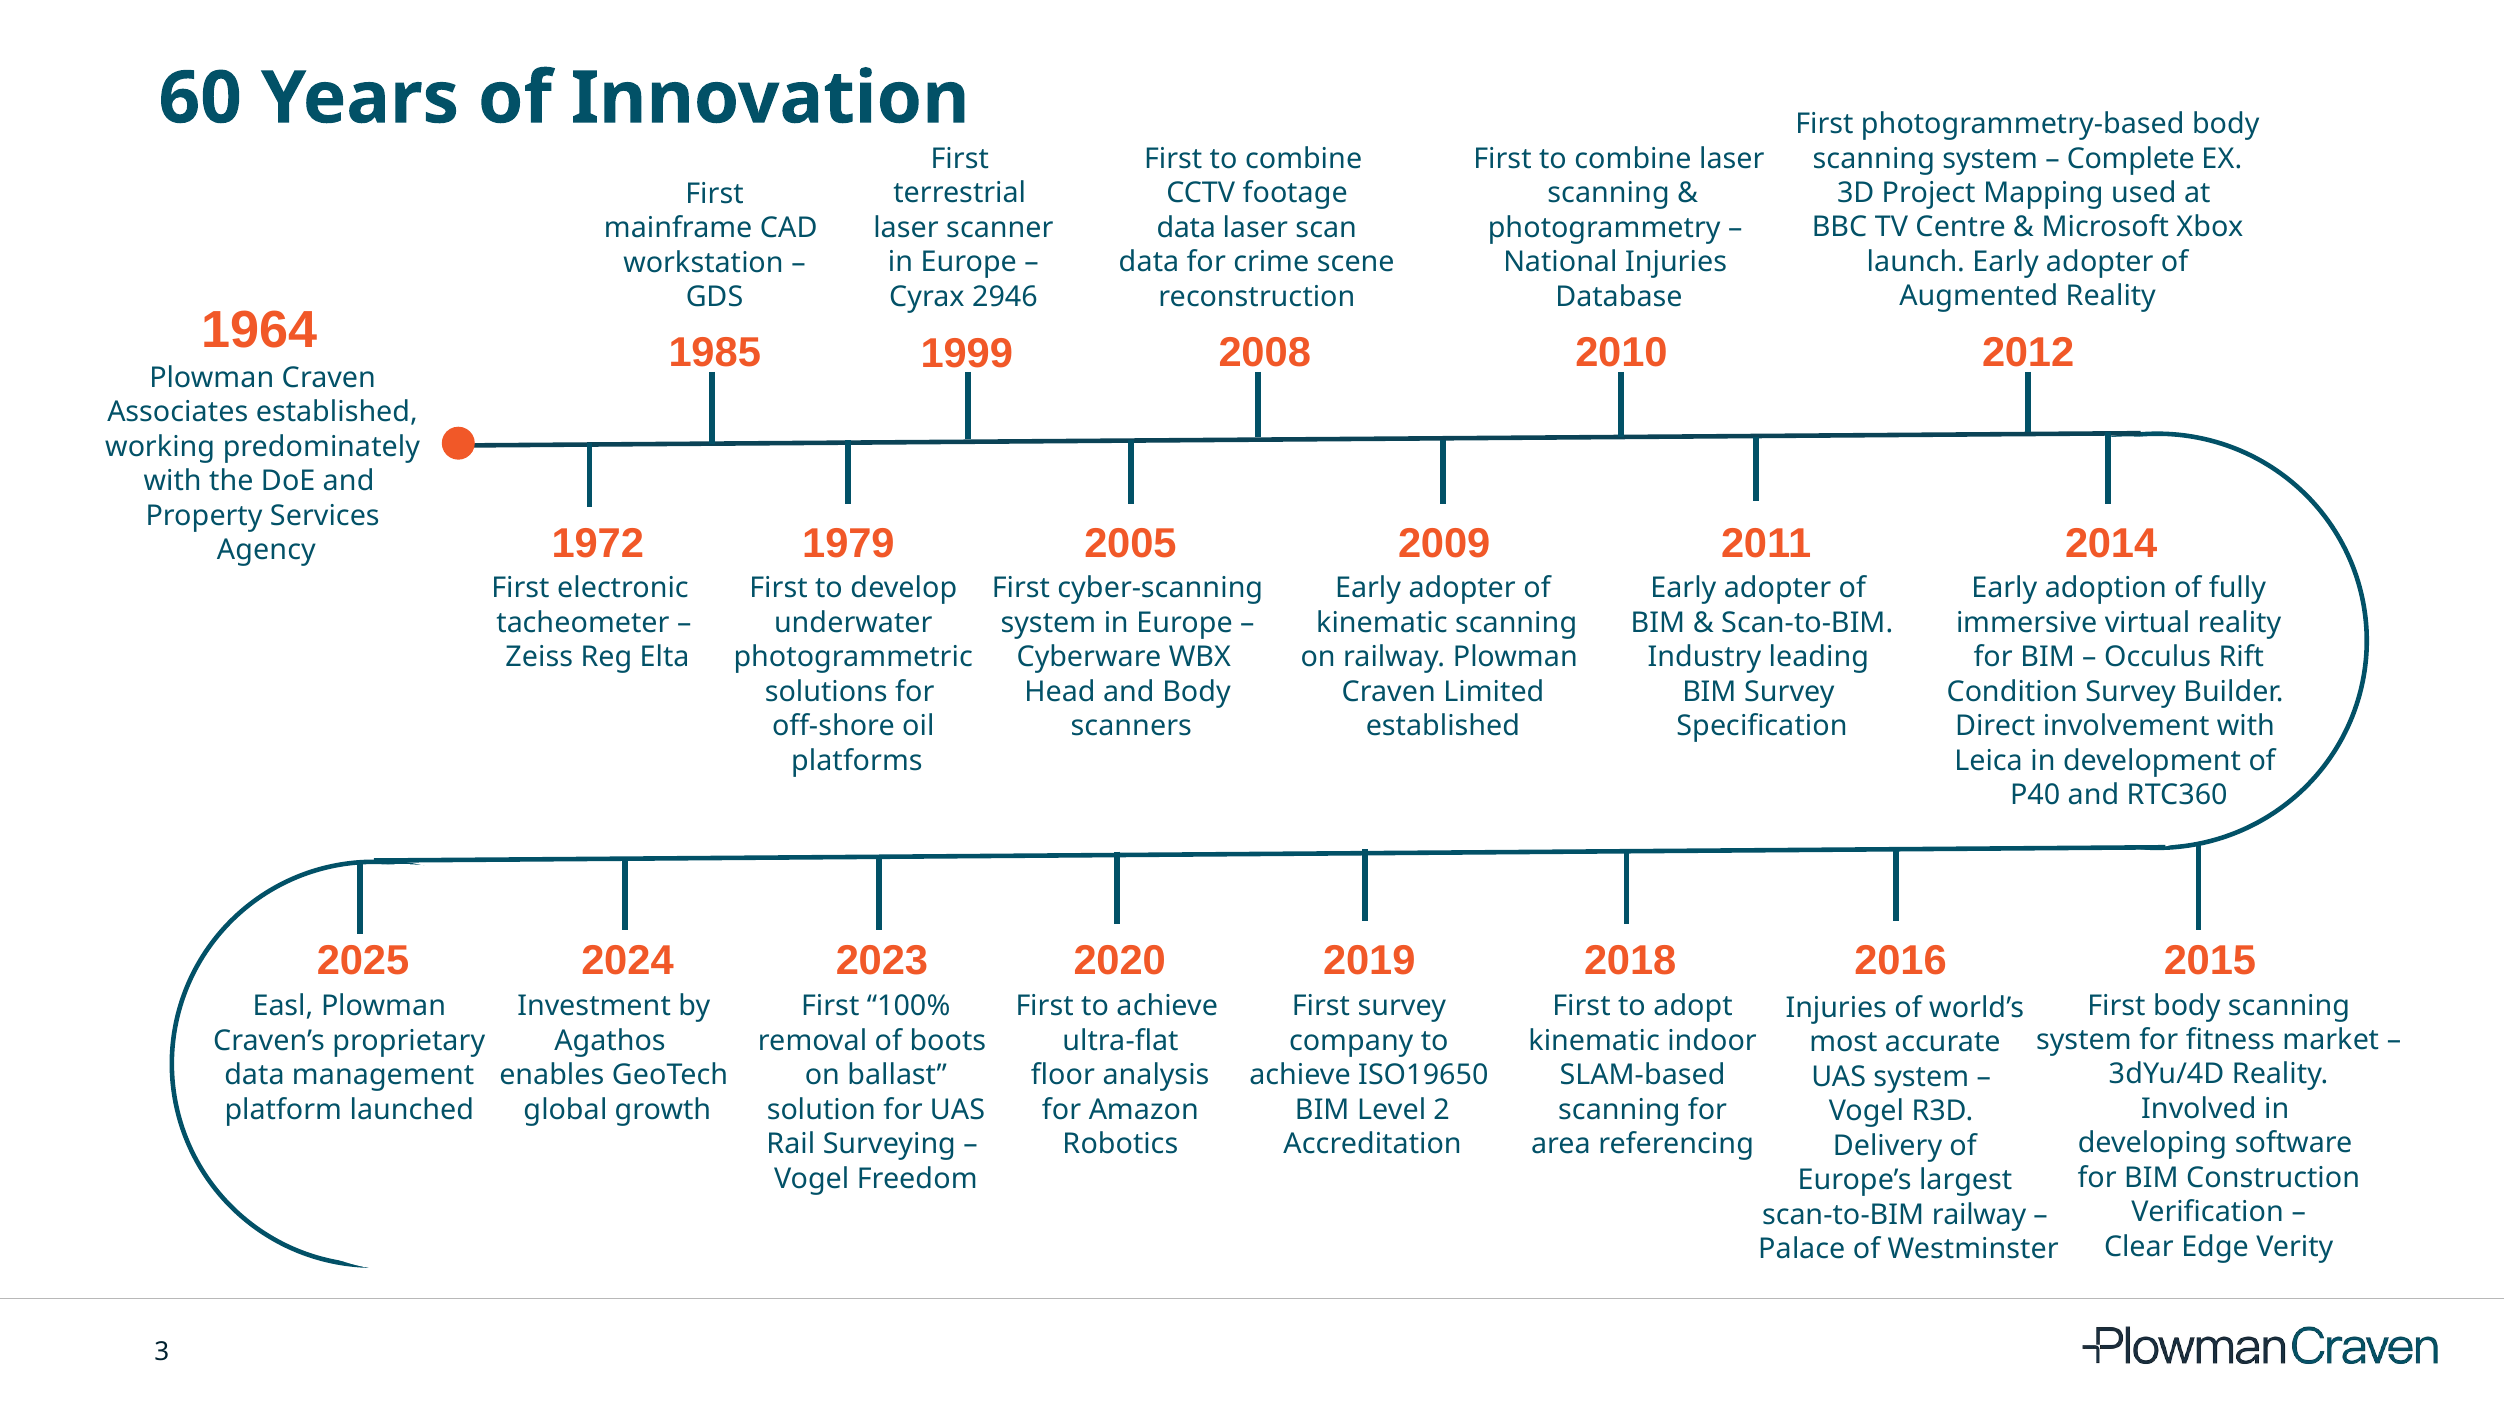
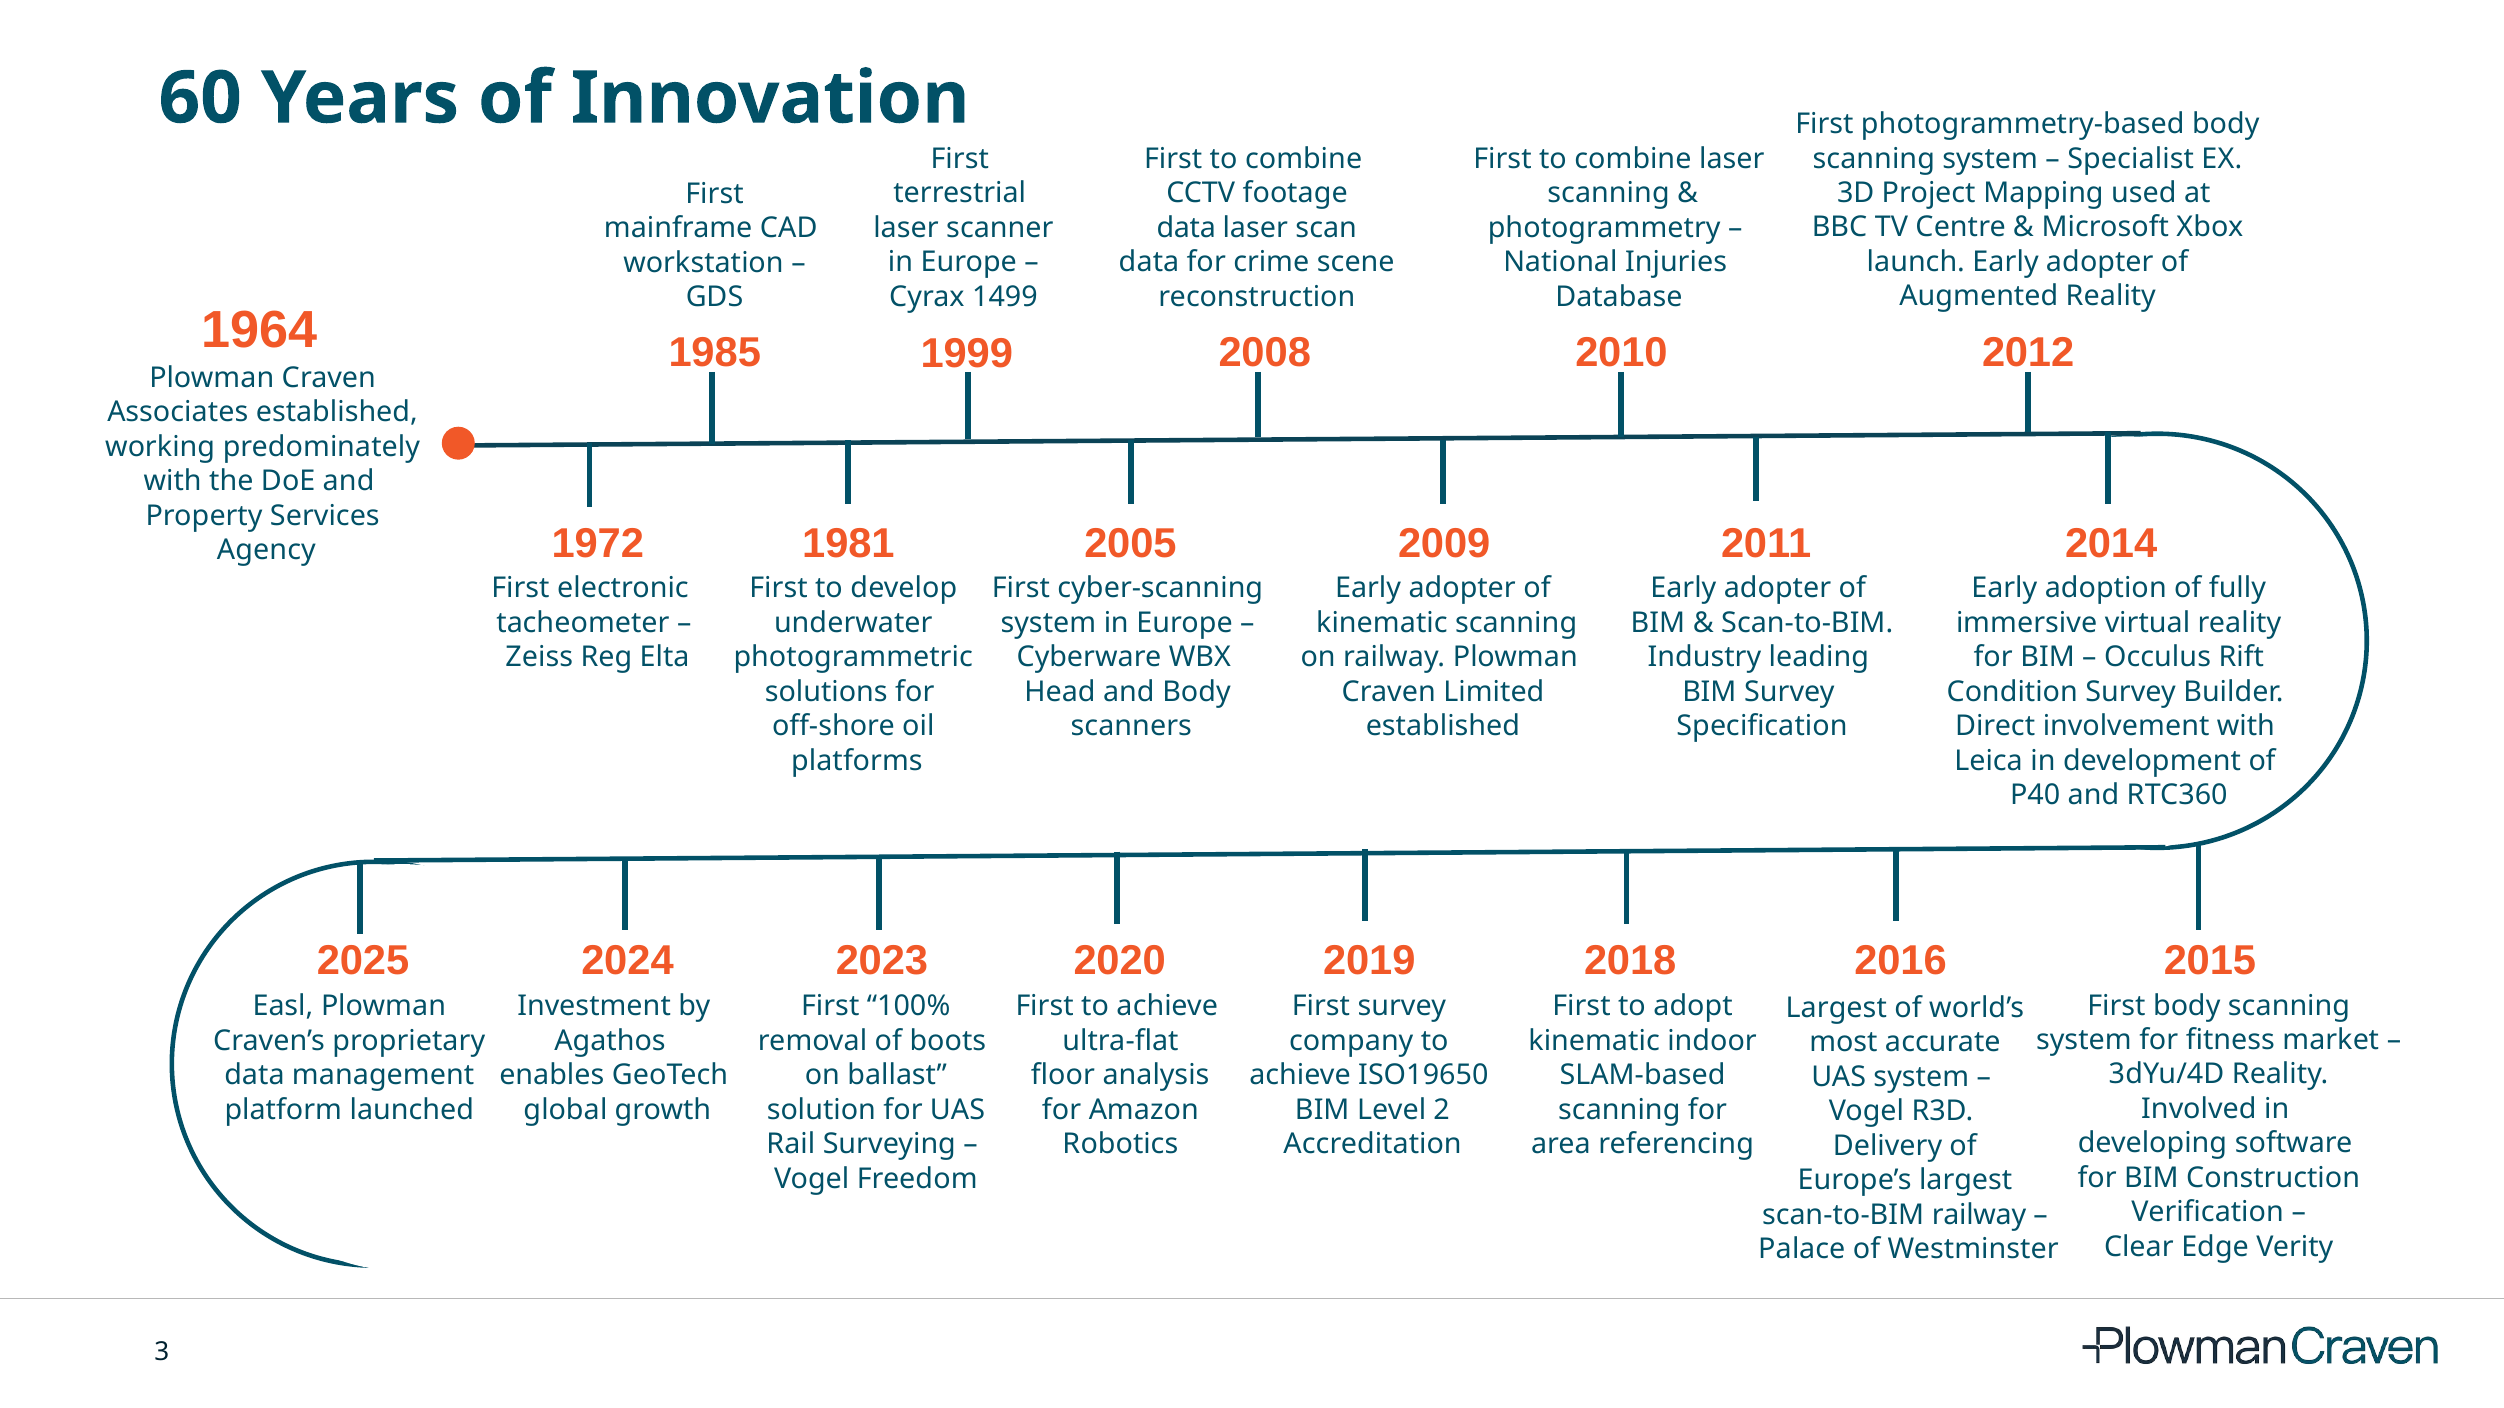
Complete: Complete -> Specialist (2131, 159)
2946: 2946 -> 1499 (1005, 297)
1979: 1979 -> 1981 (848, 544)
Injuries: Injuries -> Largest (1836, 1008)
